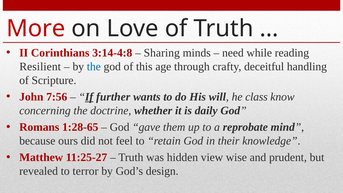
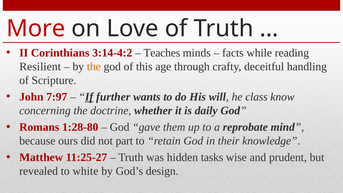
3:14-4:8: 3:14-4:8 -> 3:14-4:2 (112, 53)
Sharing: Sharing -> Teaches (162, 53)
need: need -> facts (233, 53)
the colour: blue -> orange (94, 67)
7:56: 7:56 -> 7:97 (57, 97)
1:28-65: 1:28-65 -> 1:28-80 (80, 127)
feel: feel -> part (124, 141)
view: view -> tasks (212, 157)
terror: terror -> white (85, 171)
